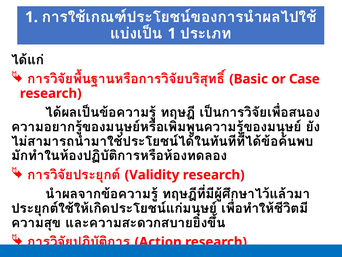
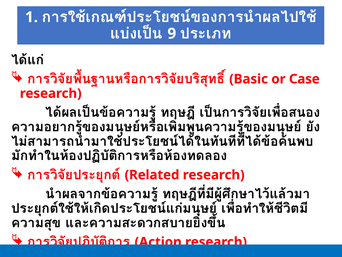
1: 1 -> 9 (172, 34)
Validity: Validity -> Related (152, 175)
